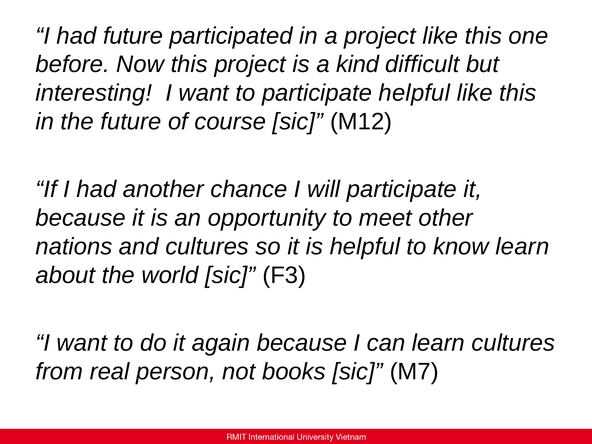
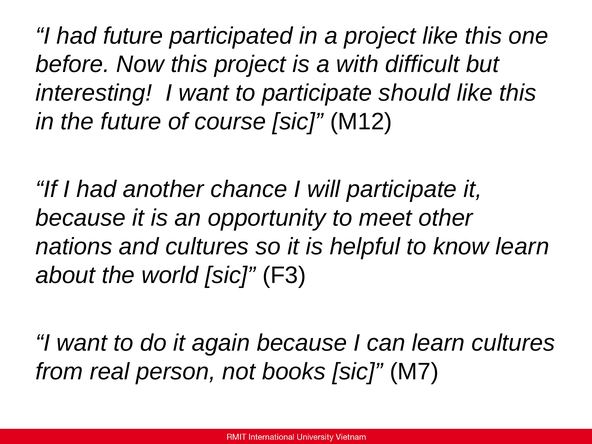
kind: kind -> with (357, 64)
participate helpful: helpful -> should (414, 93)
